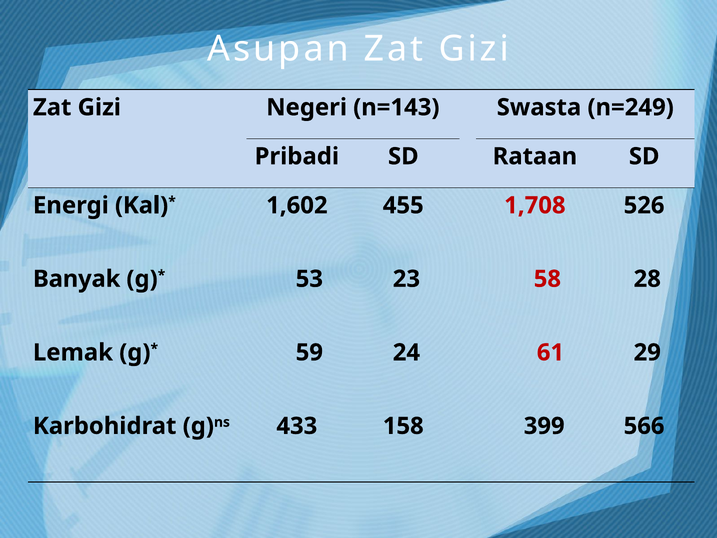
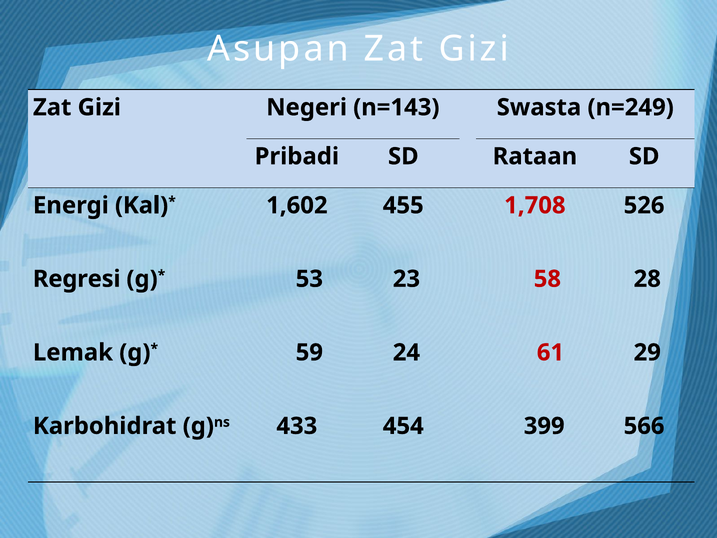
Banyak: Banyak -> Regresi (77, 279)
158: 158 -> 454 (403, 426)
